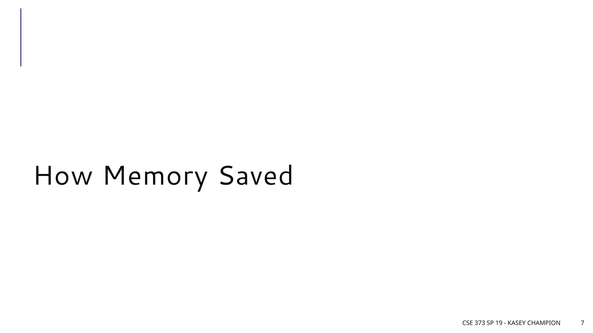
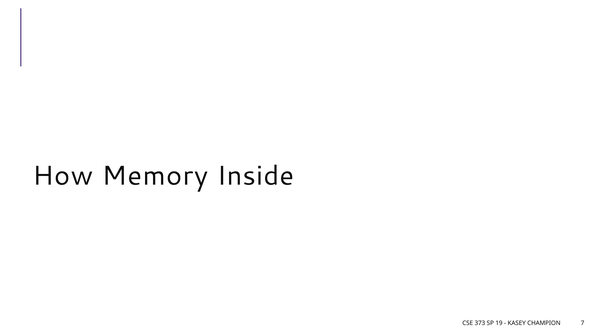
Saved: Saved -> Inside (255, 176)
